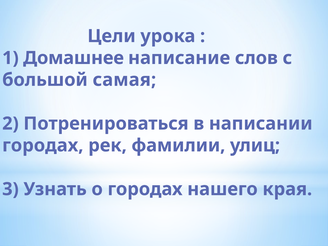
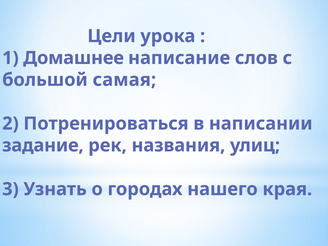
городах: городах -> задание (43, 145)
фамилии: фамилии -> названия (178, 145)
